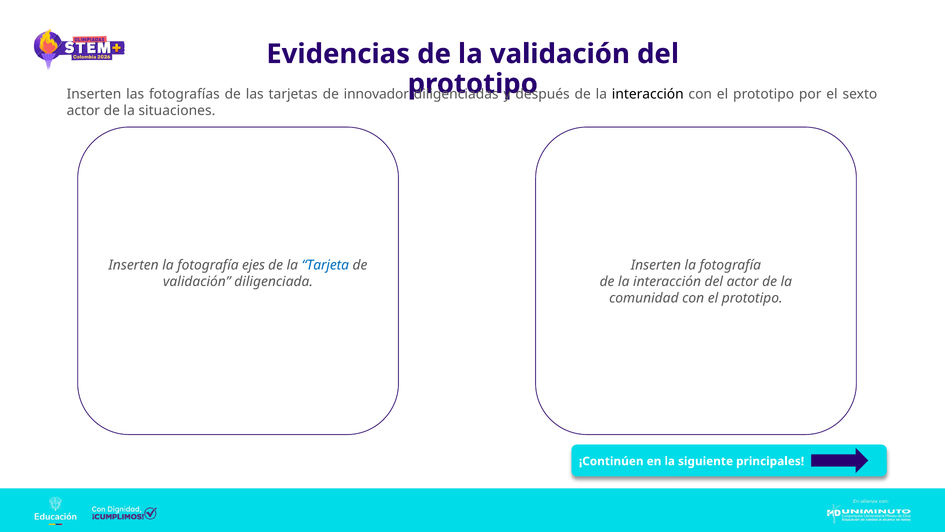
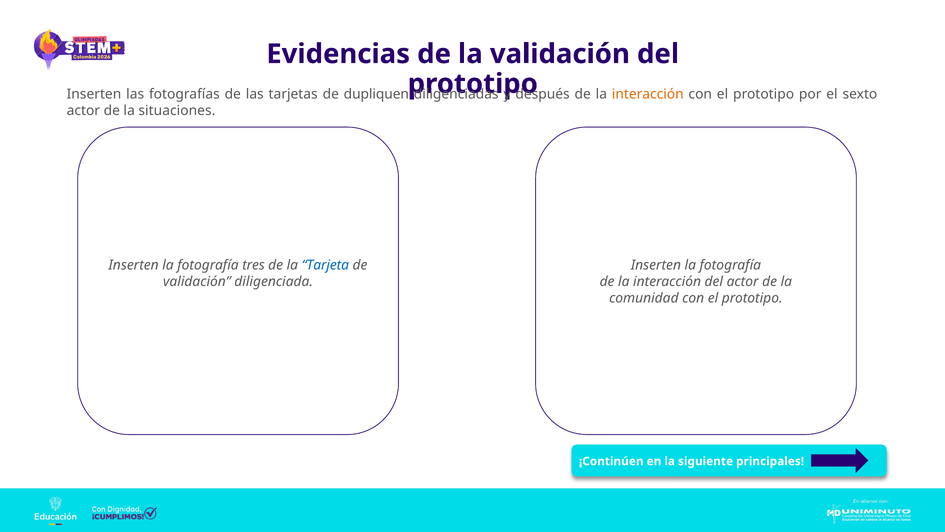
innovador: innovador -> dupliquen (376, 94)
interacción colour: black -> orange (648, 94)
ejes: ejes -> tres (254, 265)
